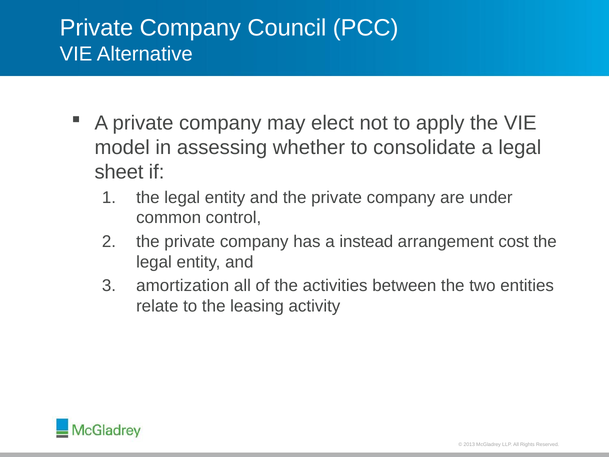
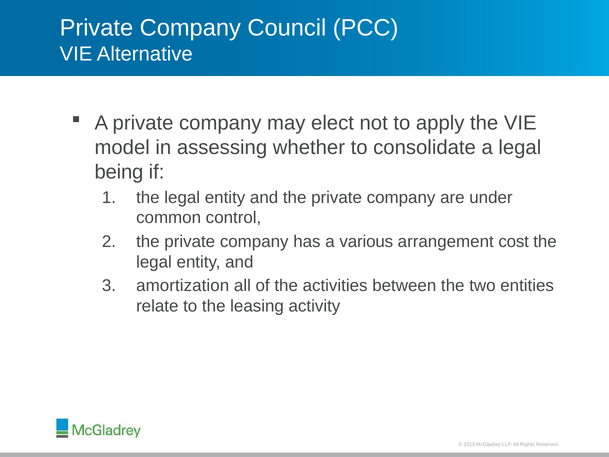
sheet: sheet -> being (119, 172)
instead: instead -> various (366, 241)
